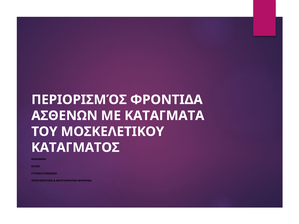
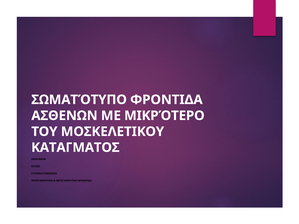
ΠΕΡΙΟΡΙΣΜΌΣ: ΠΕΡΙΟΡΙΣΜΌΣ -> ΣΩΜΑΤΌΤΥΠΟ (79, 100)
ΜΕ ΚΑΤΑΓΜΑΤΑ: ΚΑΤΑΓΜΑΤΑ -> ΜΙΚΡΌΤΕΡΟ (164, 116)
